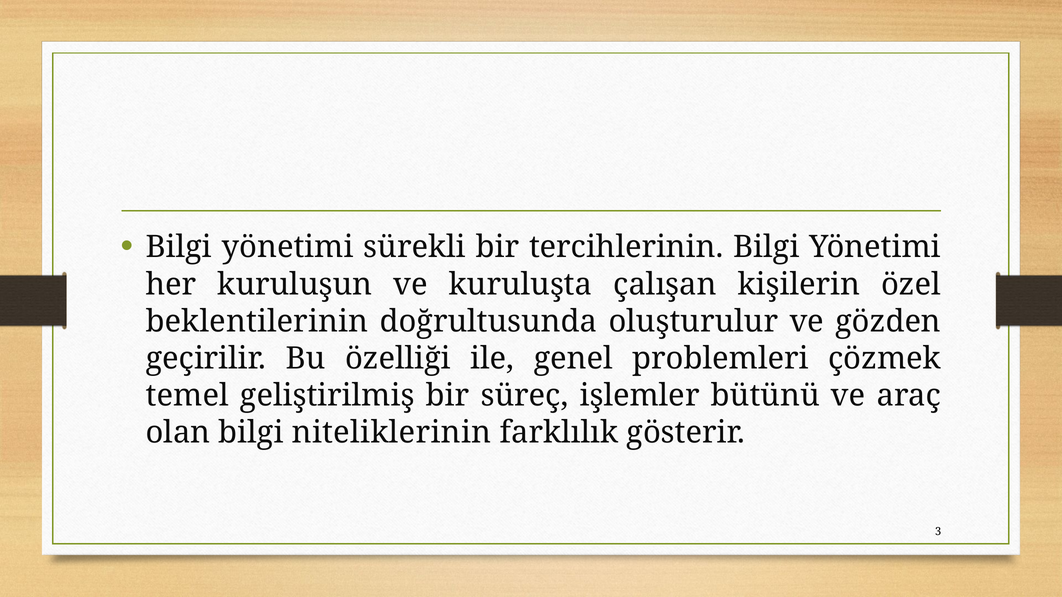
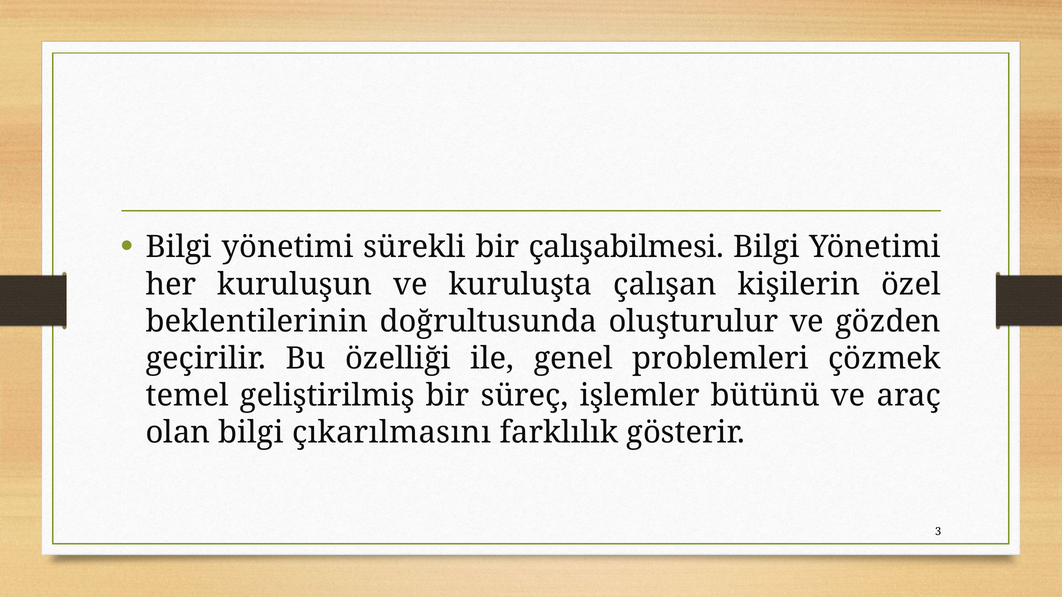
tercihlerinin: tercihlerinin -> çalışabilmesi (626, 247)
niteliklerinin: niteliklerinin -> çıkarılmasını (392, 433)
